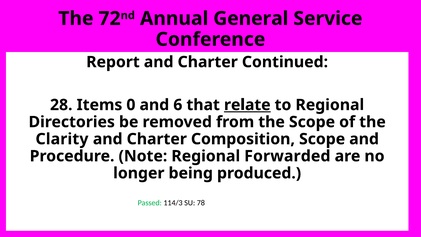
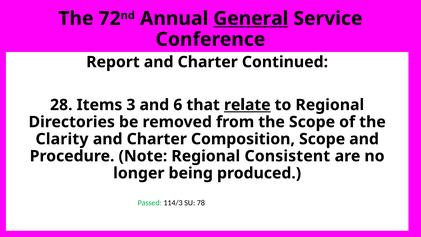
General underline: none -> present (251, 19)
0: 0 -> 3 (131, 105)
Forwarded: Forwarded -> Consistent (287, 156)
